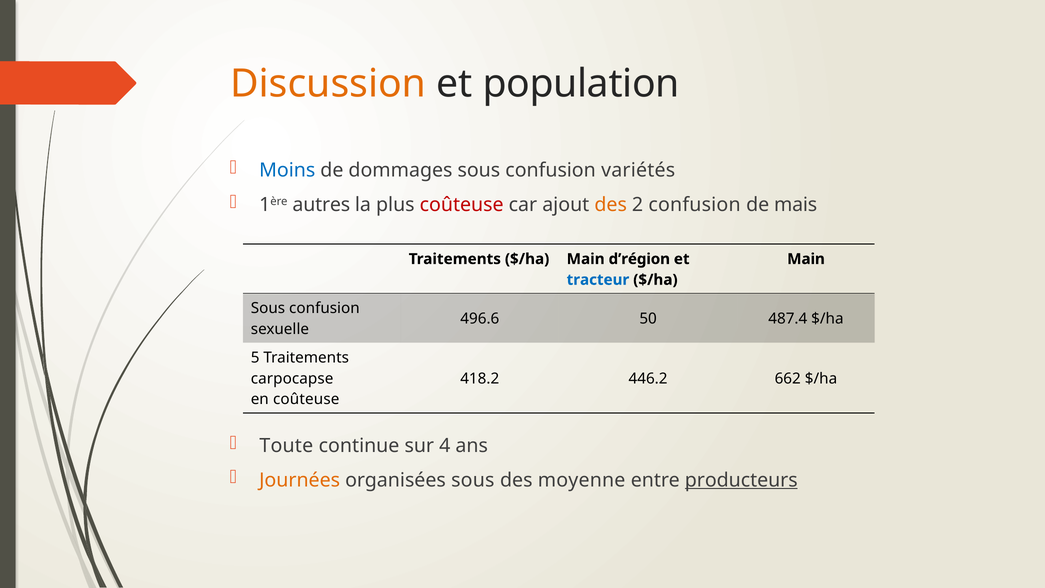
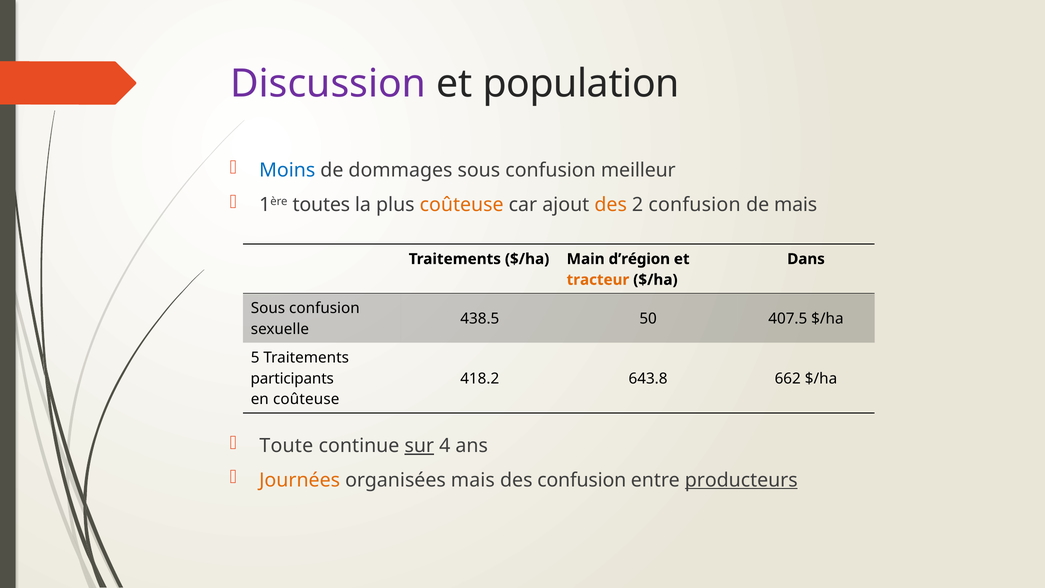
Discussion colour: orange -> purple (328, 84)
variétés: variétés -> meilleur (638, 170)
autres: autres -> toutes (321, 205)
coûteuse colour: red -> orange (462, 205)
Main: Main -> Dans (806, 259)
tracteur colour: blue -> orange (598, 280)
496.6: 496.6 -> 438.5 (480, 319)
487.4: 487.4 -> 407.5 (788, 319)
carpocapse: carpocapse -> participants (292, 379)
446.2: 446.2 -> 643.8 (648, 379)
sur underline: none -> present (419, 446)
organisées sous: sous -> mais (473, 480)
des moyenne: moyenne -> confusion (582, 480)
